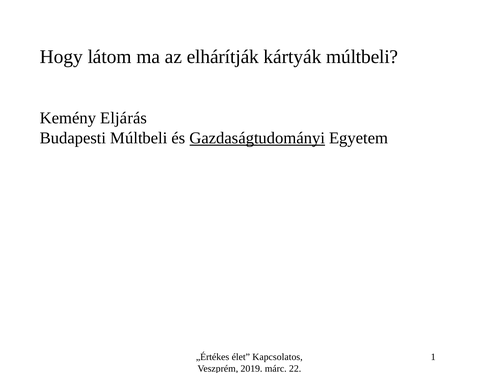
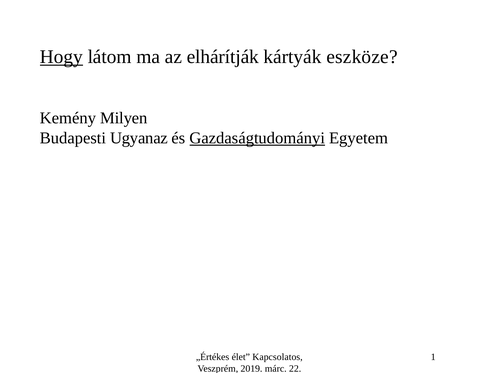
Hogy underline: none -> present (61, 57)
kártyák múltbeli: múltbeli -> eszköze (362, 57)
Eljárás: Eljárás -> Milyen (124, 118)
Budapesti Múltbeli: Múltbeli -> Ugyanaz (139, 138)
